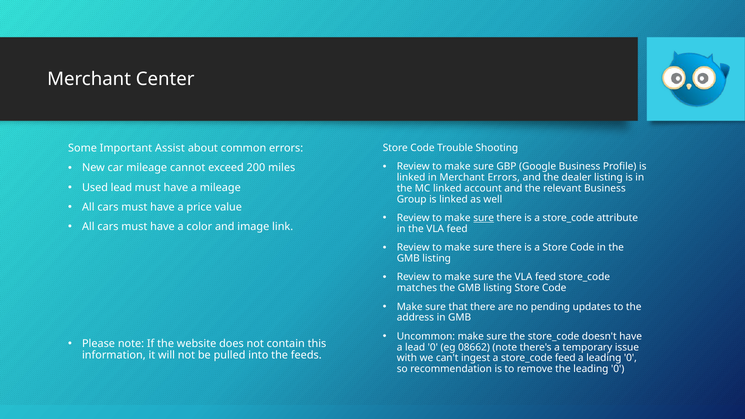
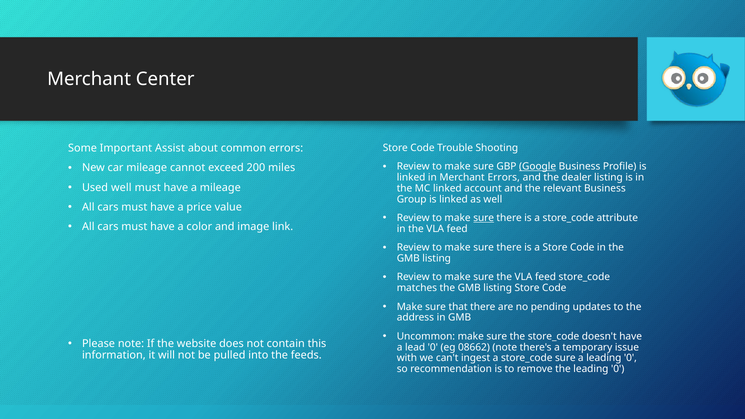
Google underline: none -> present (538, 167)
Used lead: lead -> well (121, 187)
store_code feed: feed -> sure (565, 358)
